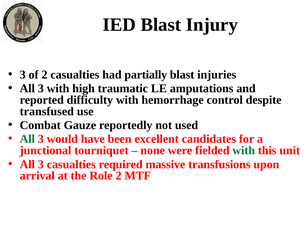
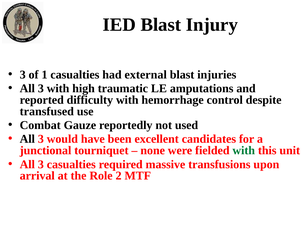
of 2: 2 -> 1 (45, 75)
partially: partially -> external (146, 75)
All colour: green -> black (27, 139)
